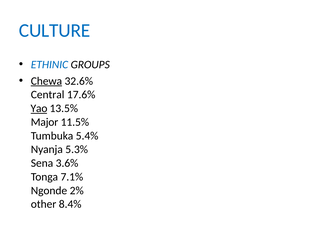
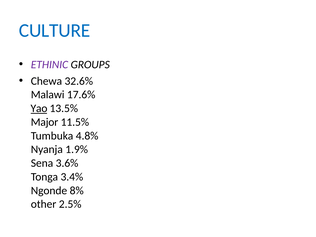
ETHINIC colour: blue -> purple (49, 65)
Chewa underline: present -> none (46, 81)
Central: Central -> Malawi (48, 95)
5.4%: 5.4% -> 4.8% (87, 136)
5.3%: 5.3% -> 1.9% (77, 149)
7.1%: 7.1% -> 3.4% (72, 177)
2%: 2% -> 8% (77, 191)
8.4%: 8.4% -> 2.5% (70, 204)
